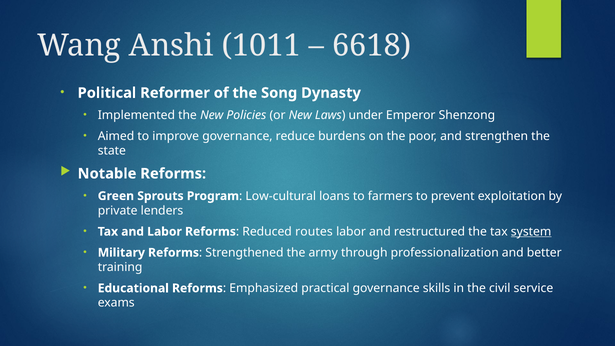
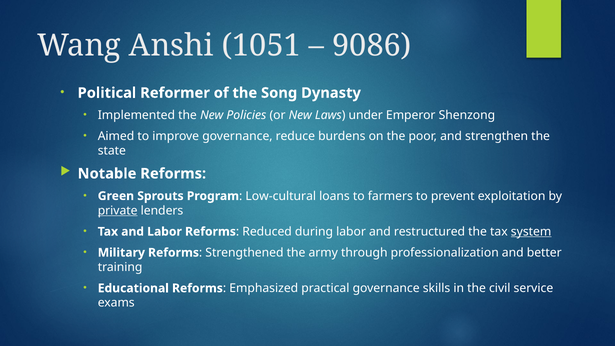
1011: 1011 -> 1051 (261, 46)
6618: 6618 -> 9086 (372, 46)
private underline: none -> present (118, 211)
routes: routes -> during (314, 232)
